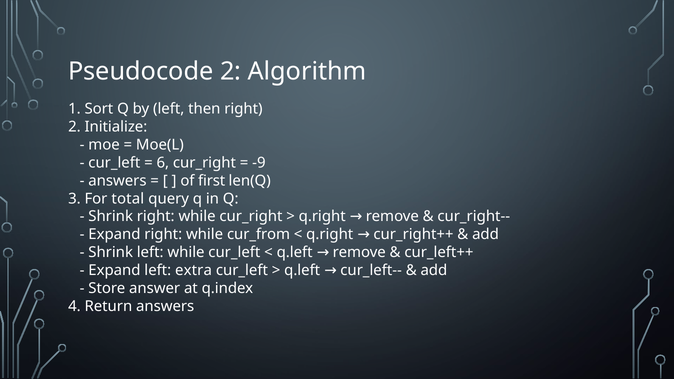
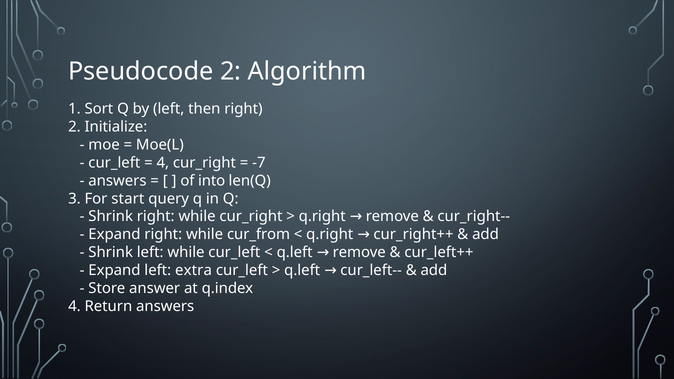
6: 6 -> 4 (163, 163)
-9: -9 -> -7 (259, 163)
first: first -> into (212, 181)
total: total -> start (128, 199)
